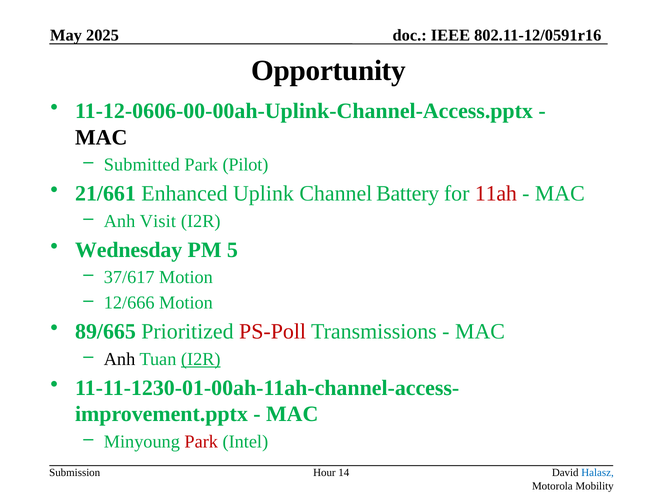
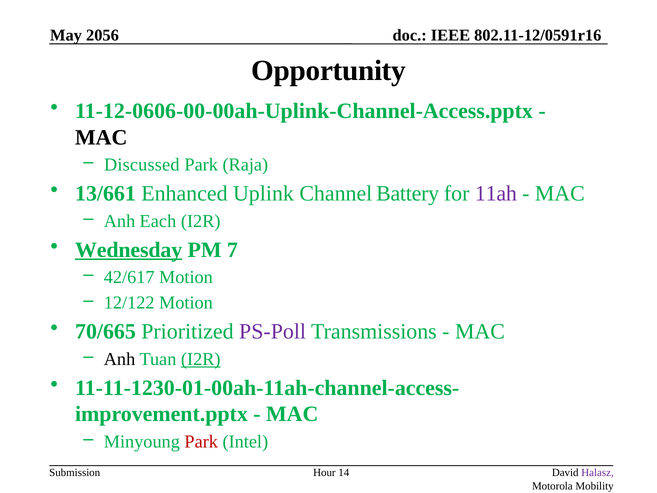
2025: 2025 -> 2056 (102, 35)
Submitted: Submitted -> Discussed (142, 165)
Pilot: Pilot -> Raja (245, 165)
21/661: 21/661 -> 13/661 (105, 194)
11ah colour: red -> purple (496, 194)
Visit: Visit -> Each (158, 221)
Wednesday underline: none -> present (129, 250)
5: 5 -> 7 (232, 250)
37/617: 37/617 -> 42/617 (129, 277)
12/666: 12/666 -> 12/122 (129, 303)
89/665: 89/665 -> 70/665 (105, 332)
PS-Poll colour: red -> purple (273, 332)
Halasz colour: blue -> purple (598, 473)
